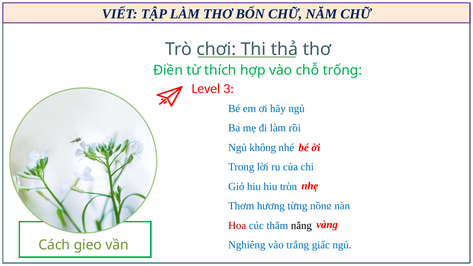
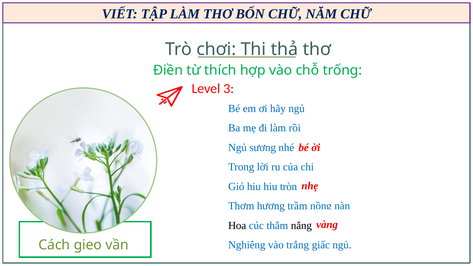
không: không -> sương (263, 148)
từng: từng -> trầm (297, 206)
Hoa colour: red -> black (237, 226)
